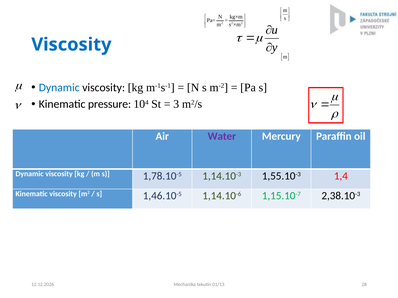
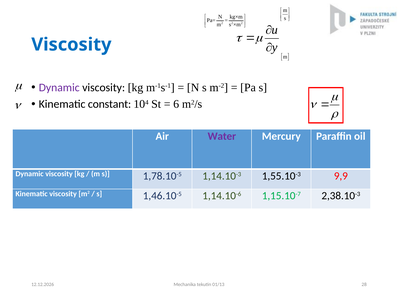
Dynamic colour: blue -> purple (59, 88)
pressure: pressure -> constant (110, 104)
3: 3 -> 6 (176, 104)
1,4: 1,4 -> 9,9 (341, 176)
